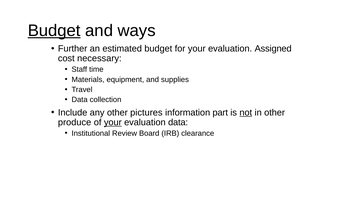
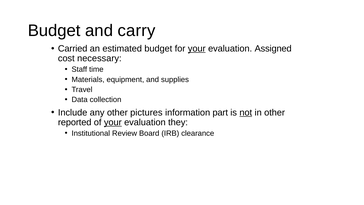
Budget underline: present -> none (54, 31)
ways: ways -> carry (137, 31)
Further: Further -> Carried (73, 49)
your underline: none -> present (197, 49)
produce: produce -> reported (75, 122)
evaluation data: data -> they (178, 122)
